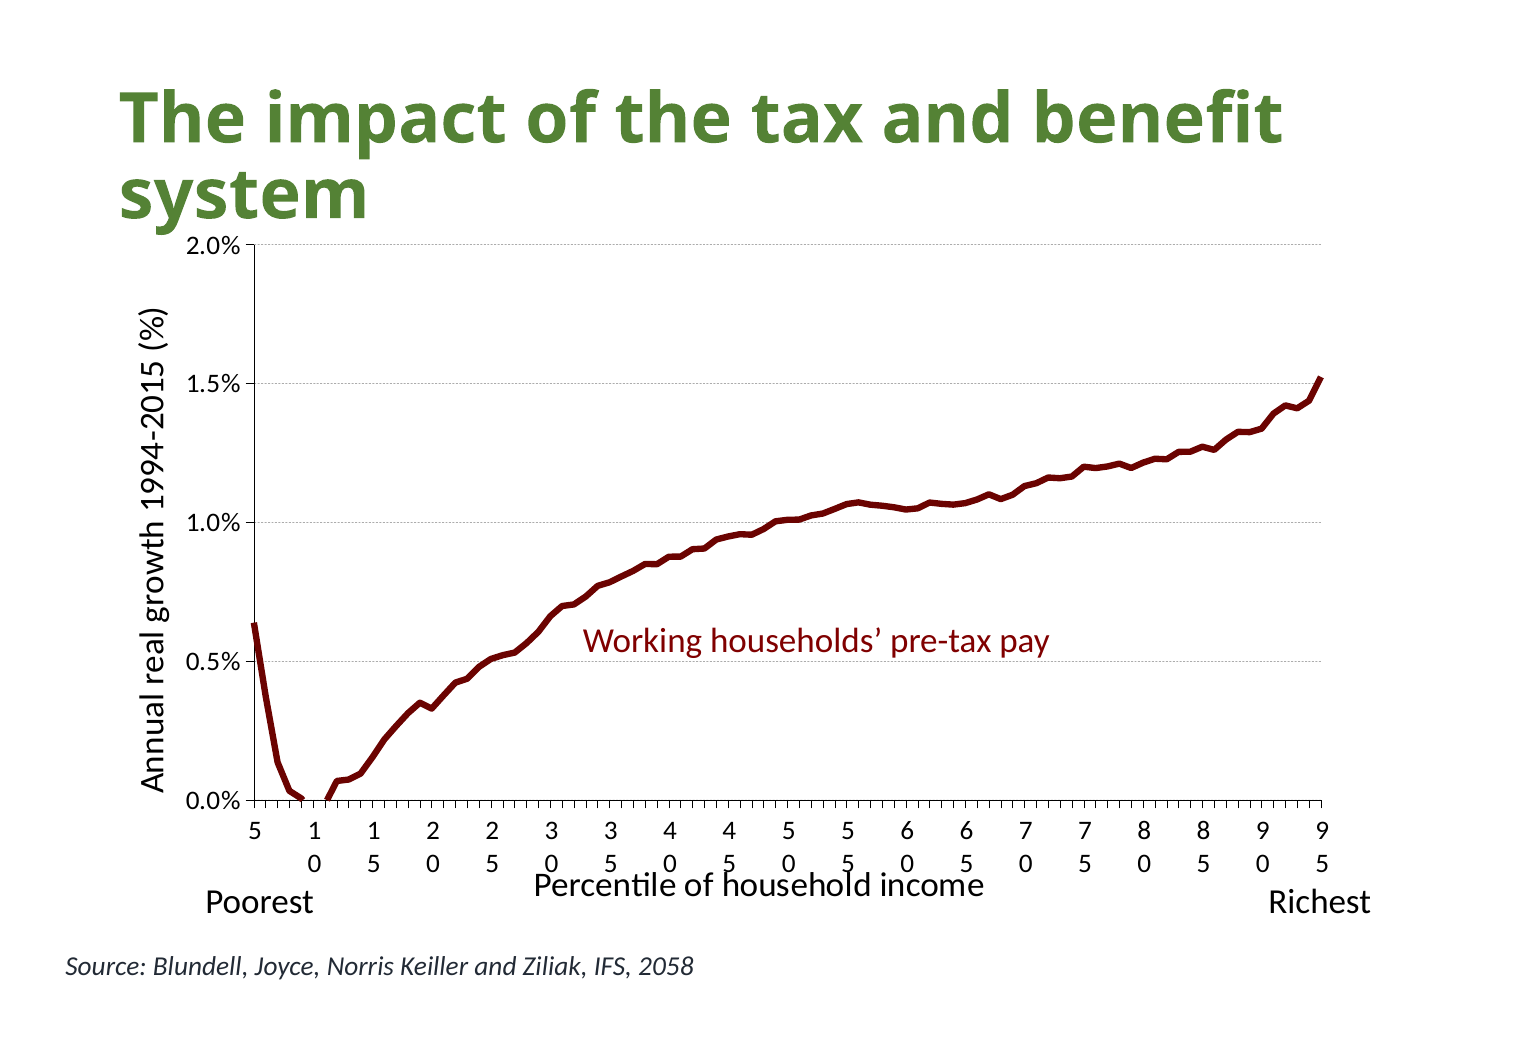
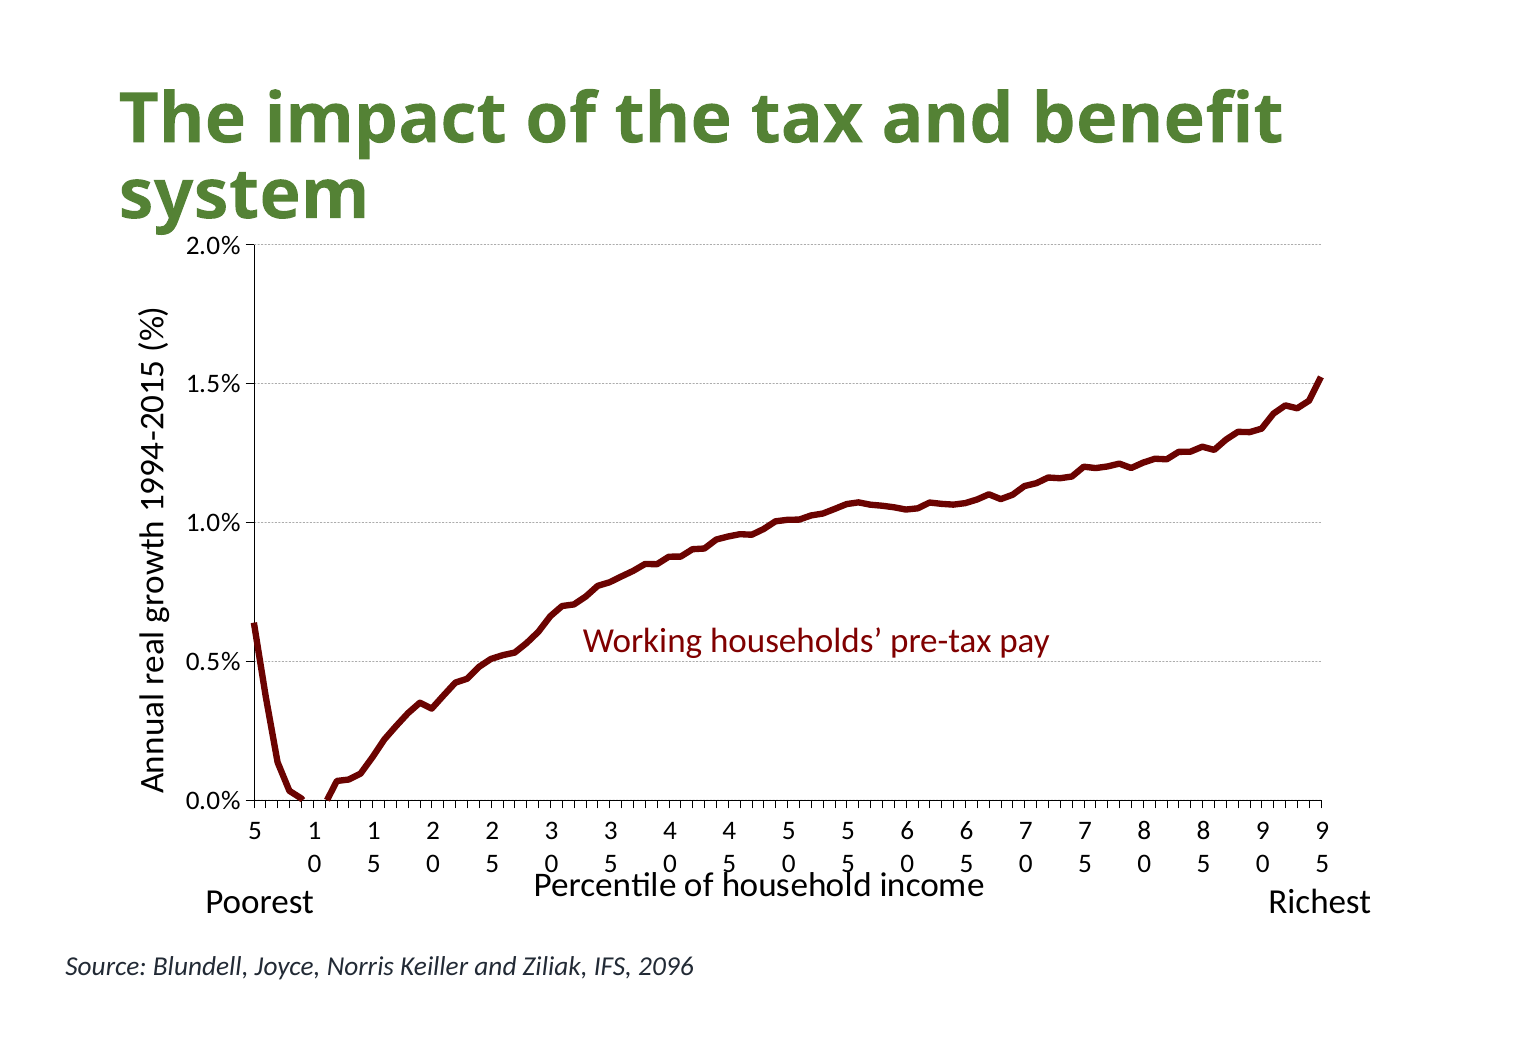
2058: 2058 -> 2096 (666, 967)
